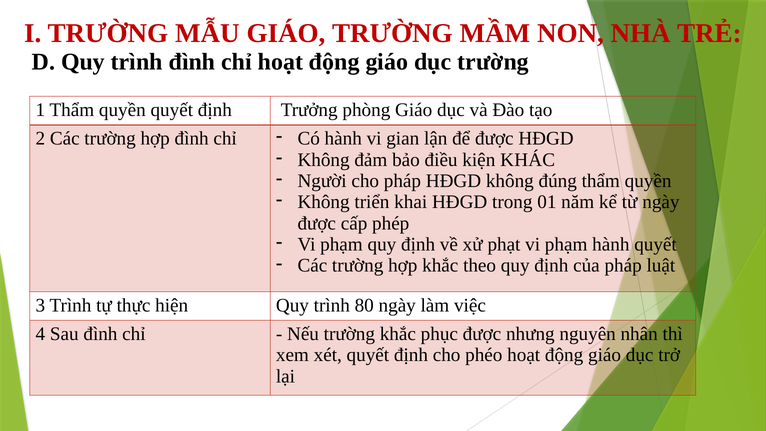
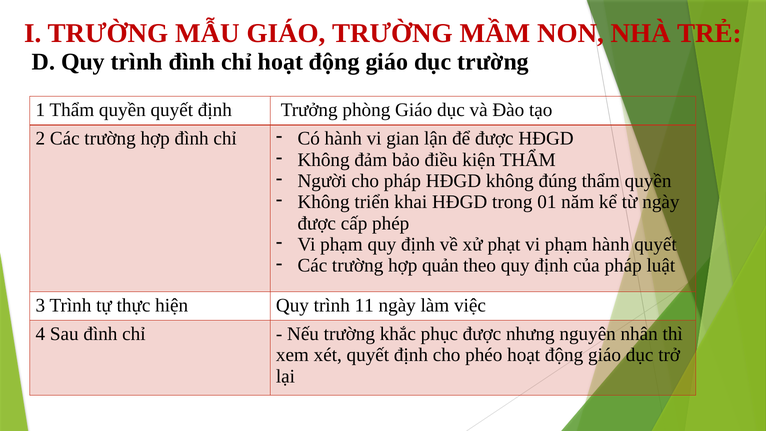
kiện KHÁC: KHÁC -> THẨM (528, 160)
hợp khắc: khắc -> quản (440, 266)
80: 80 -> 11 (364, 305)
